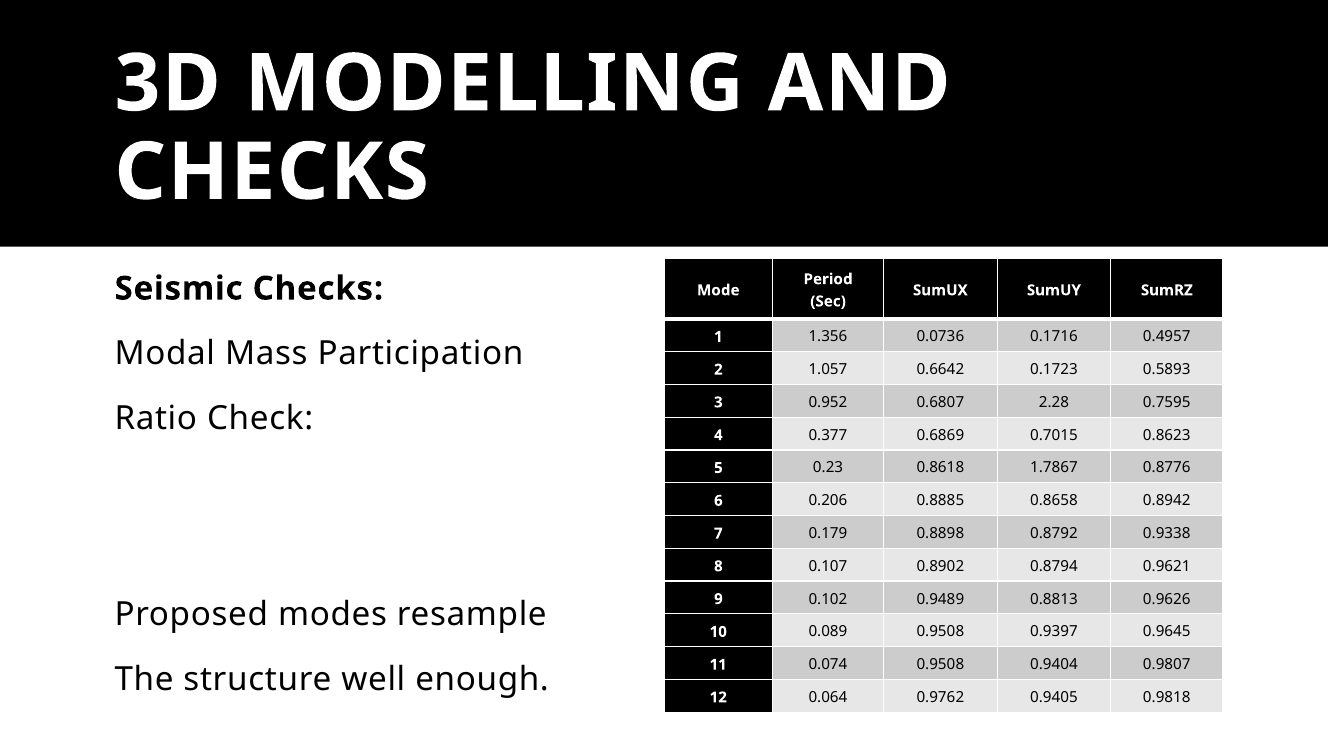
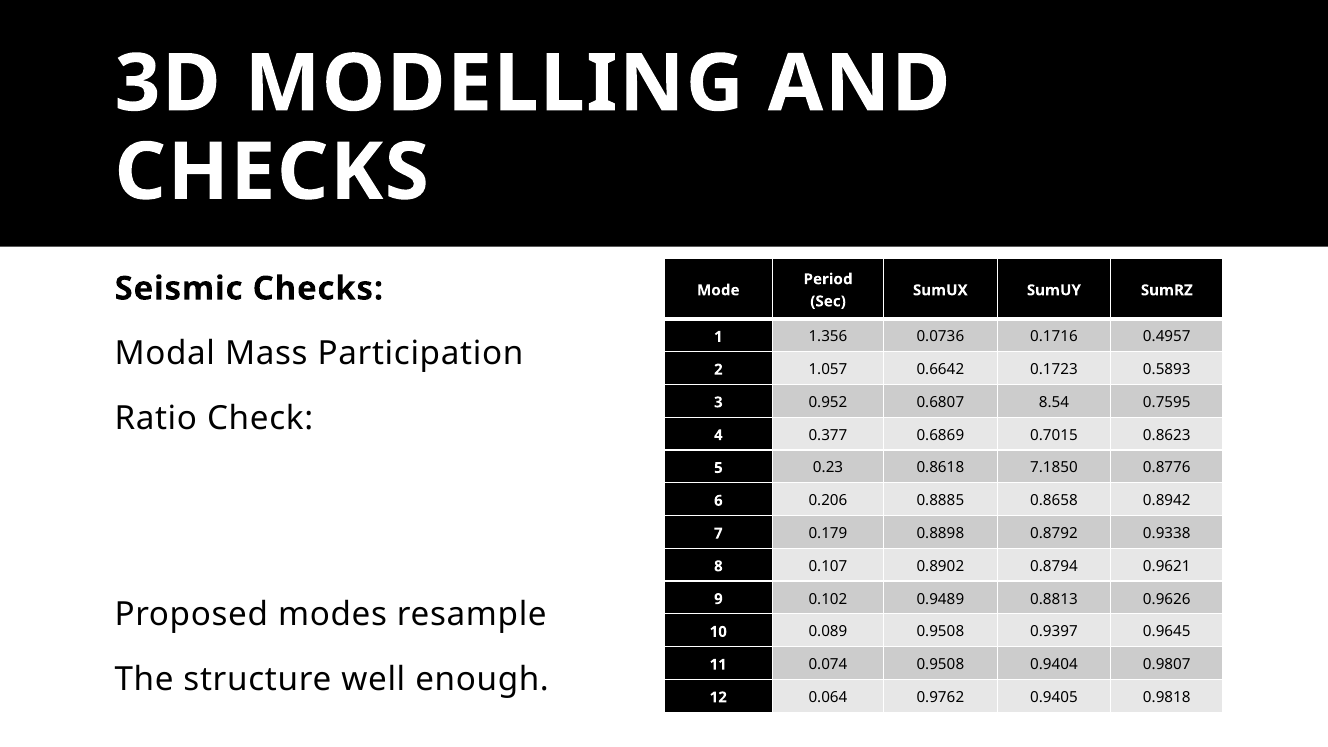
2.28: 2.28 -> 8.54 (1054, 402)
1.7867: 1.7867 -> 7.1850 (1054, 468)
